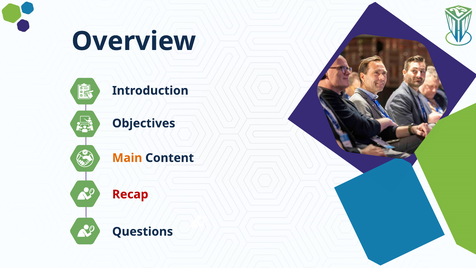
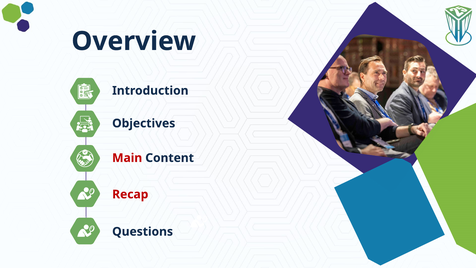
Main colour: orange -> red (127, 158)
